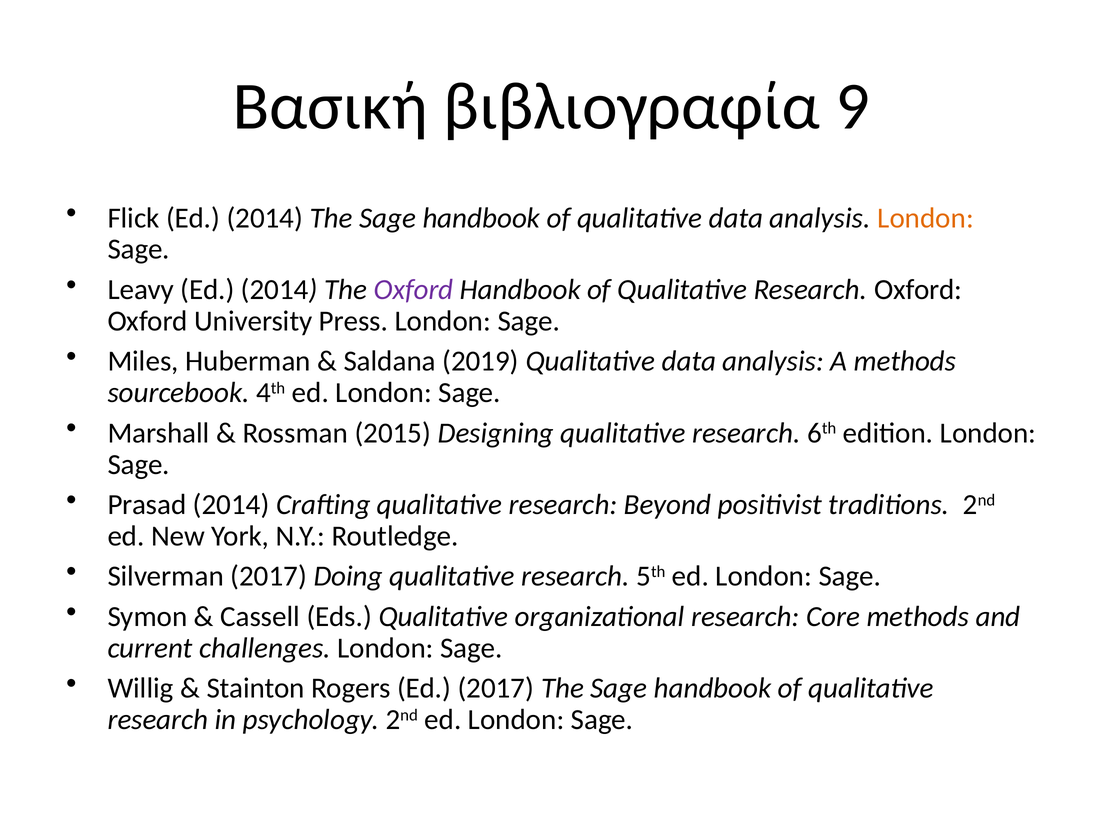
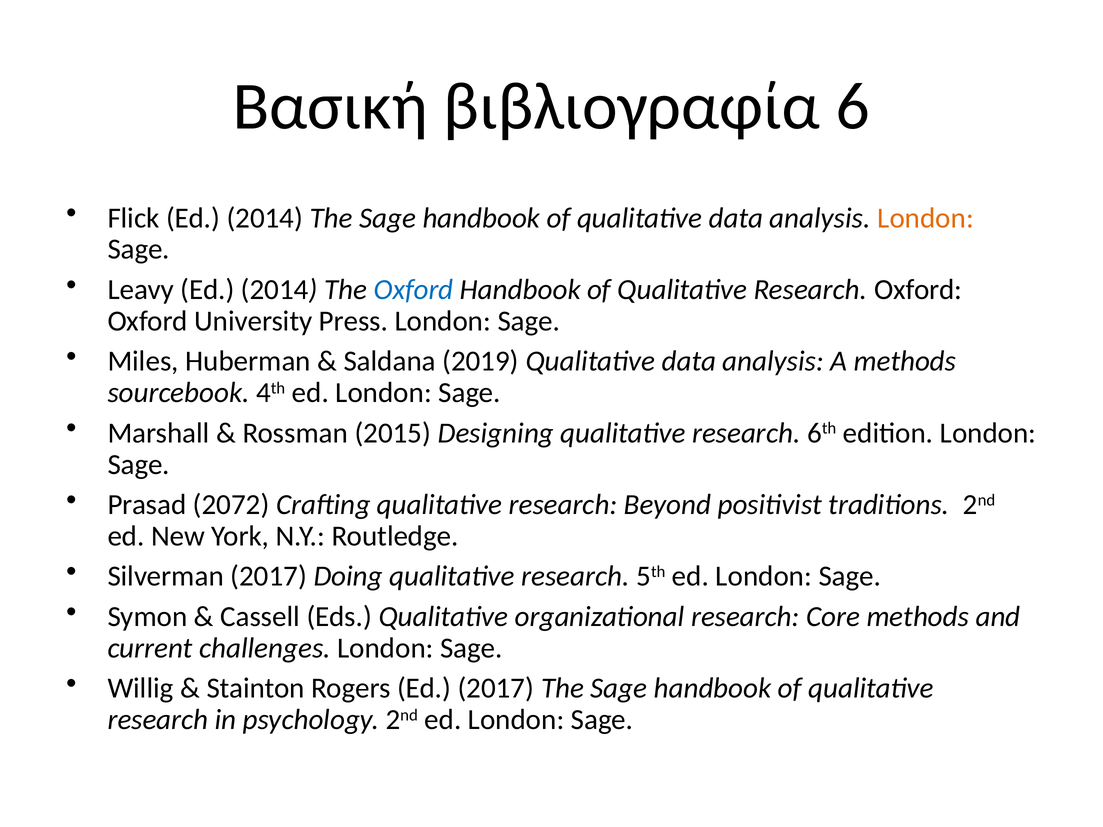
9: 9 -> 6 (853, 107)
Oxford colour: purple -> blue (414, 290)
Prasad 2014: 2014 -> 2072 (231, 505)
